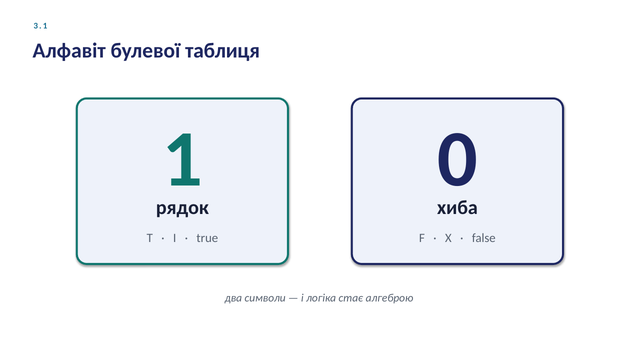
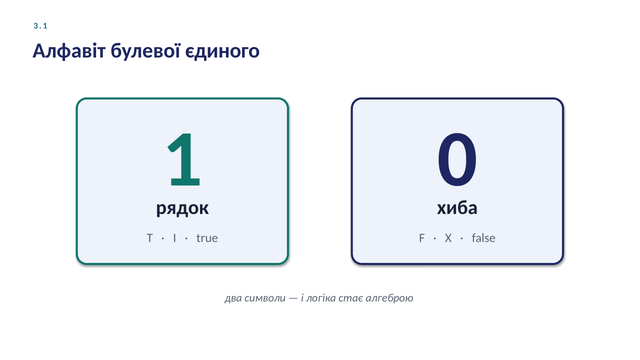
таблиця: таблиця -> єдиного (223, 51)
